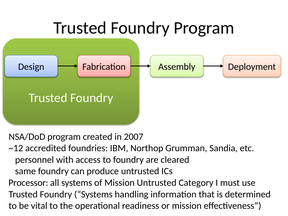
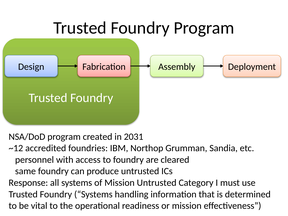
2007: 2007 -> 2031 (134, 137)
Processor: Processor -> Response (28, 183)
